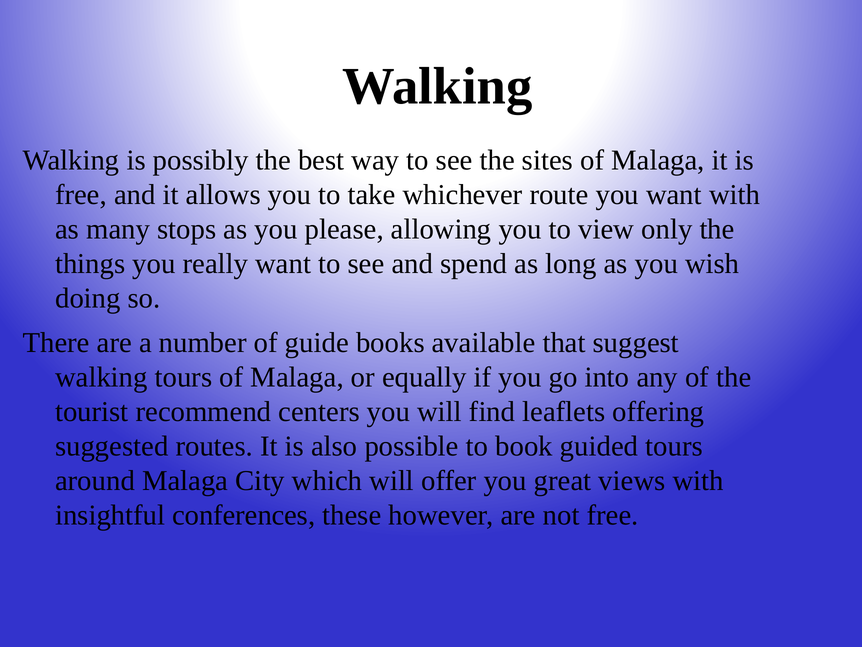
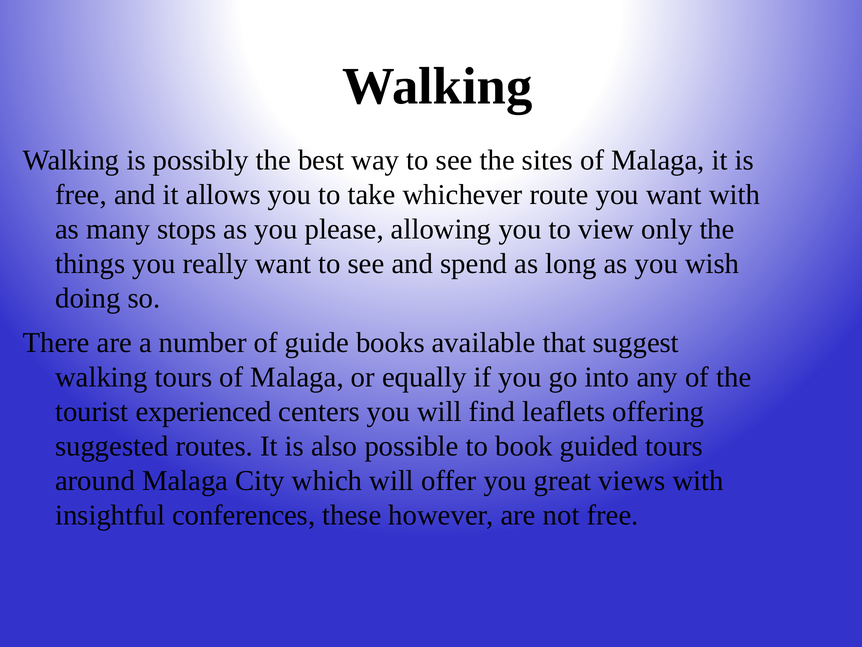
recommend: recommend -> experienced (204, 411)
